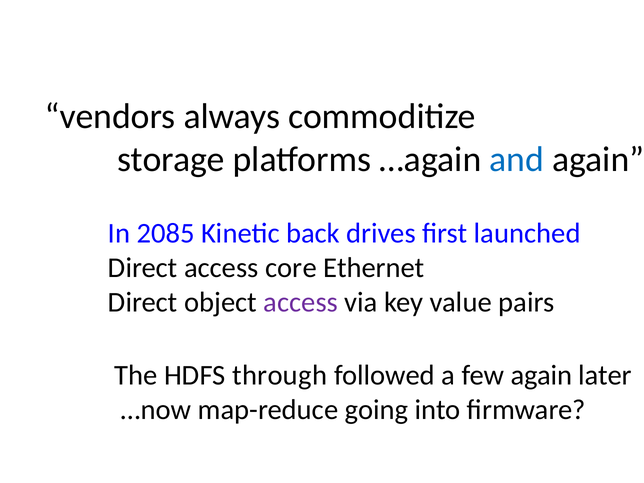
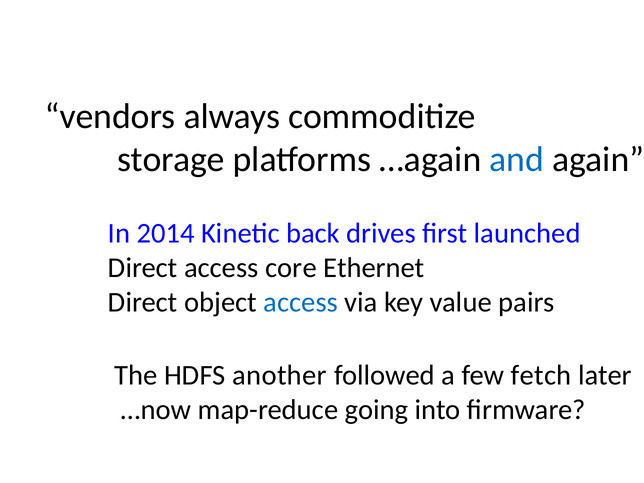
2085: 2085 -> 2014 (166, 233)
access colour: purple -> blue (301, 302)
through: through -> another (280, 375)
few again: again -> fetch (541, 375)
